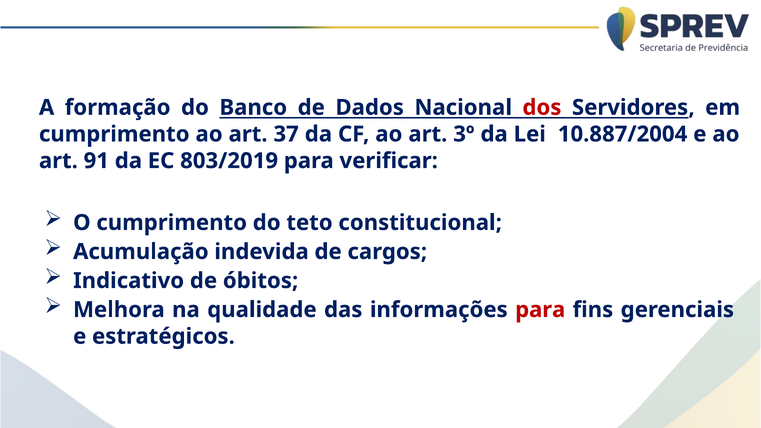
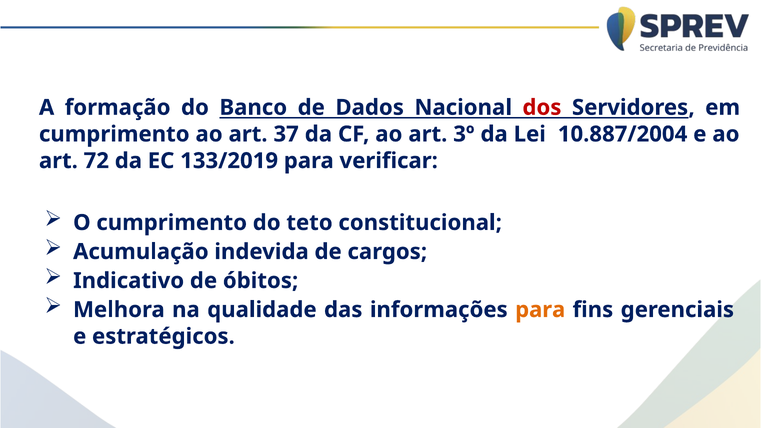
91: 91 -> 72 (96, 161)
803/2019: 803/2019 -> 133/2019 (229, 161)
para colour: red -> orange (540, 310)
